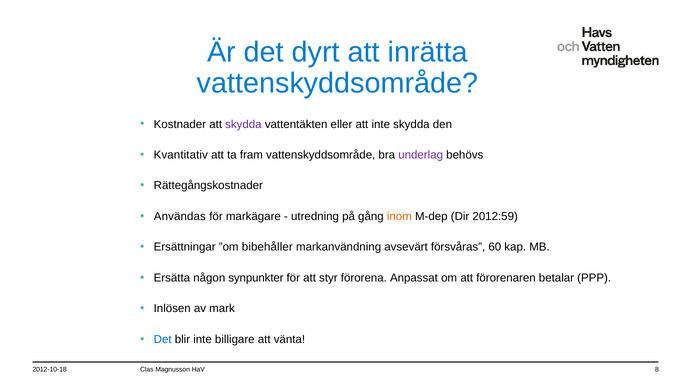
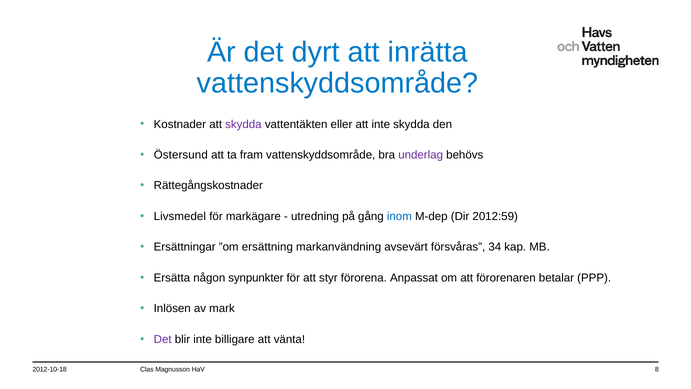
Kvantitativ: Kvantitativ -> Östersund (181, 155)
Användas: Användas -> Livsmedel (180, 216)
inom colour: orange -> blue (399, 216)
bibehåller: bibehåller -> ersättning (267, 247)
60: 60 -> 34 (495, 247)
Det colour: blue -> purple (163, 339)
